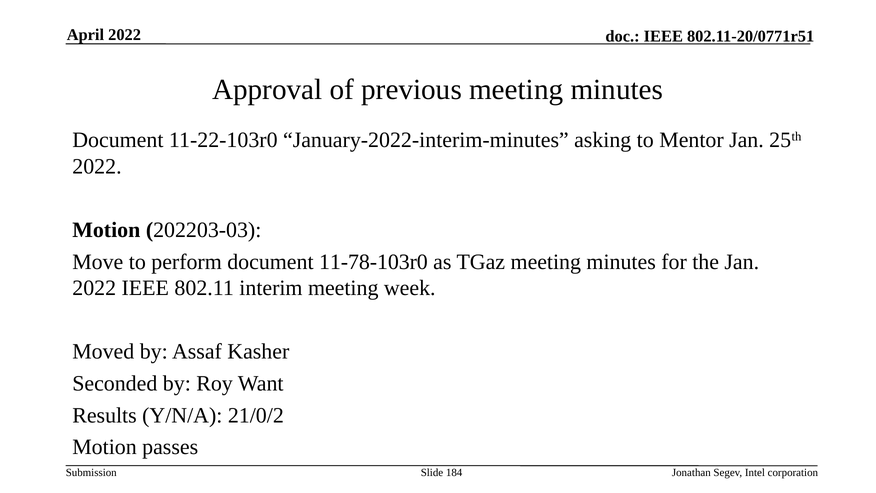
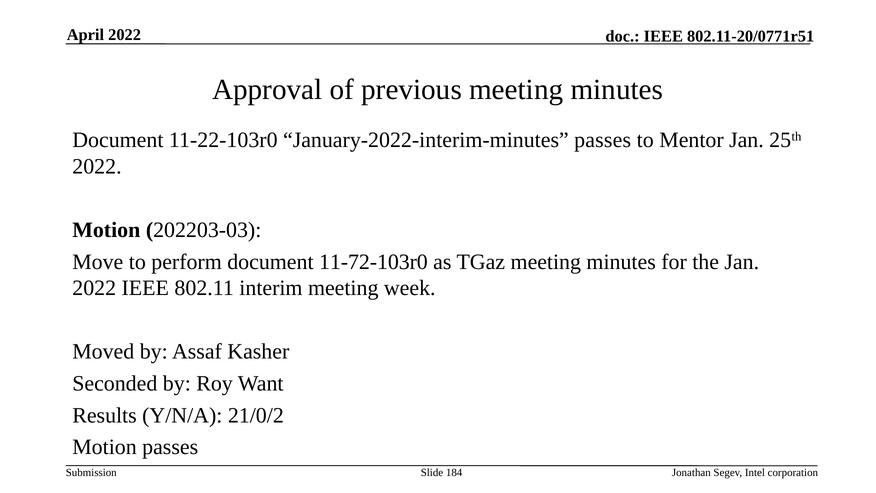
January-2022-interim-minutes asking: asking -> passes (603, 140)
11-78-103r0: 11-78-103r0 -> 11-72-103r0 (373, 262)
